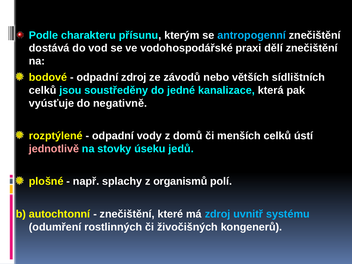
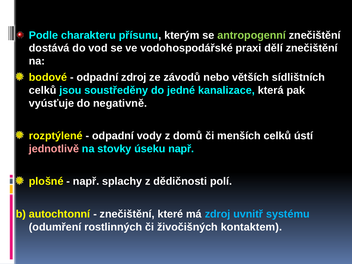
antropogenní colour: light blue -> light green (252, 35)
úseku jedů: jedů -> např (181, 149)
organismů: organismů -> dědičnosti (180, 181)
kongenerů: kongenerů -> kontaktem (251, 227)
